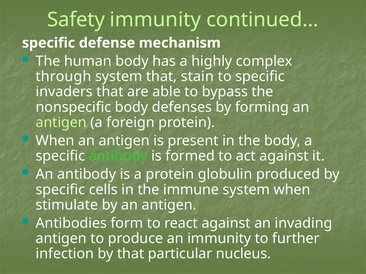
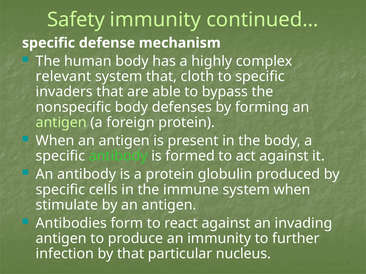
through: through -> relevant (64, 77)
stain: stain -> cloth (197, 77)
